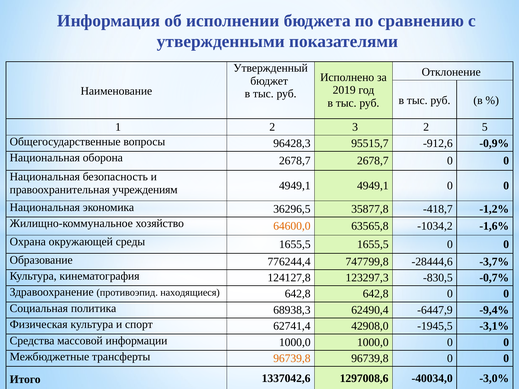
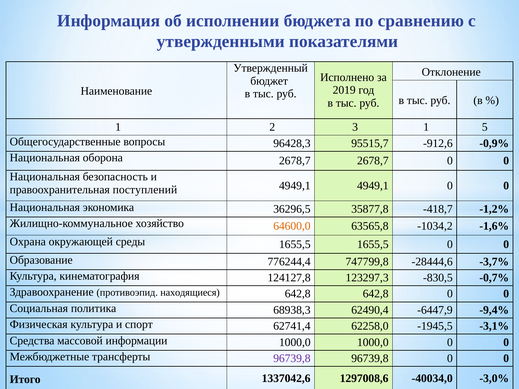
3 2: 2 -> 1 (426, 127)
учреждениям: учреждениям -> поступлений (145, 190)
42908,0: 42908,0 -> 62258,0 (370, 326)
96739,8 colour: orange -> purple (292, 359)
